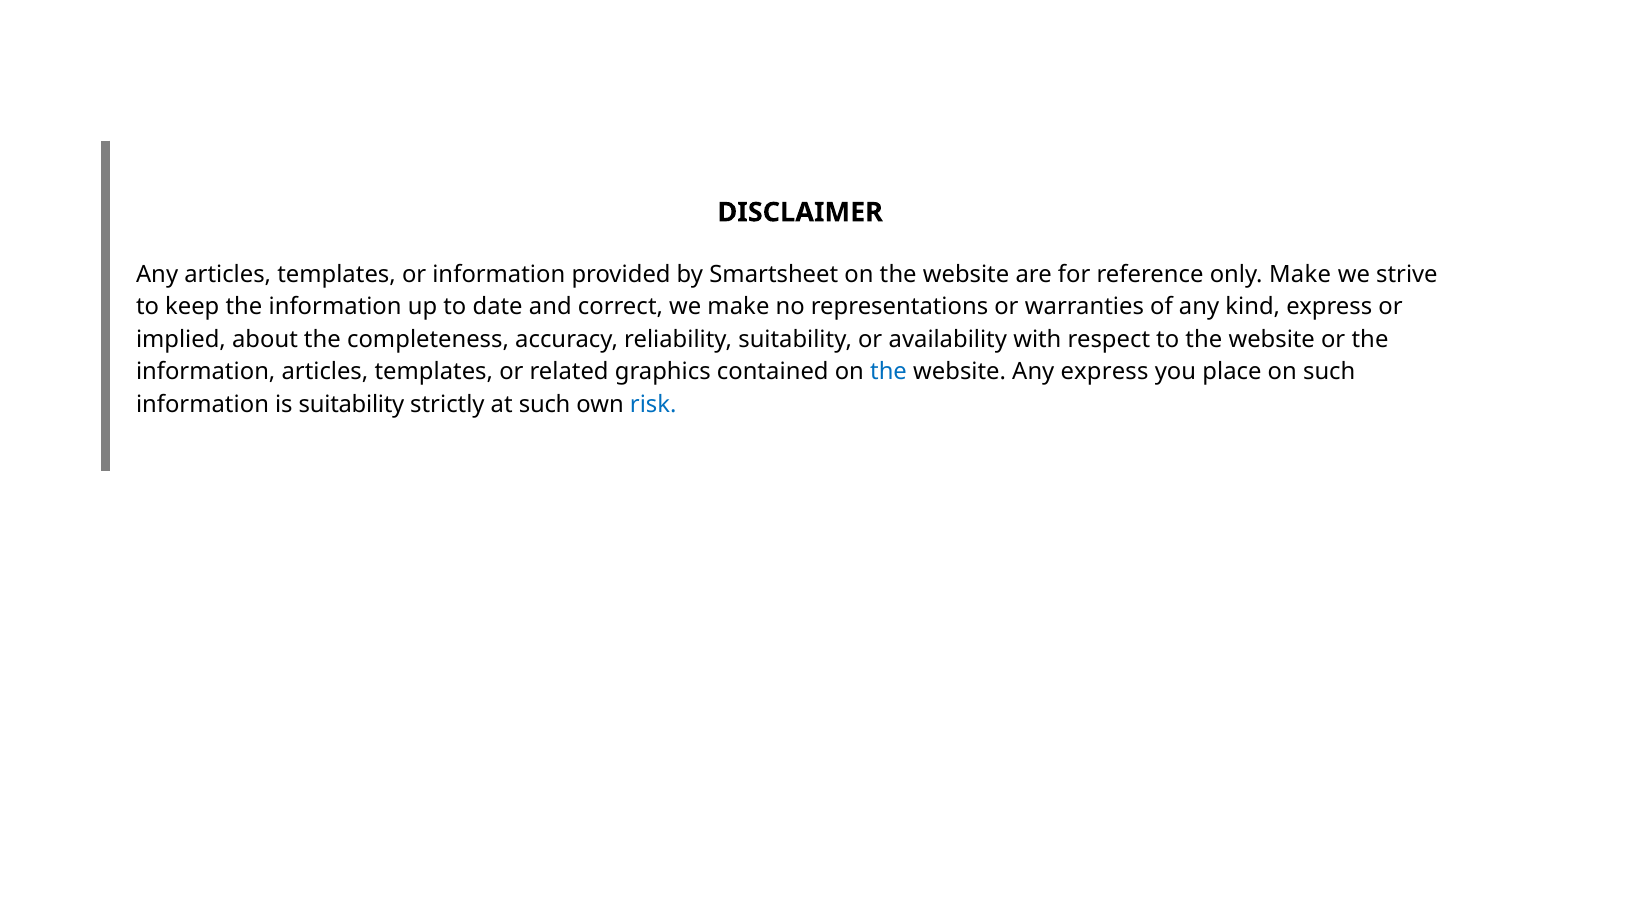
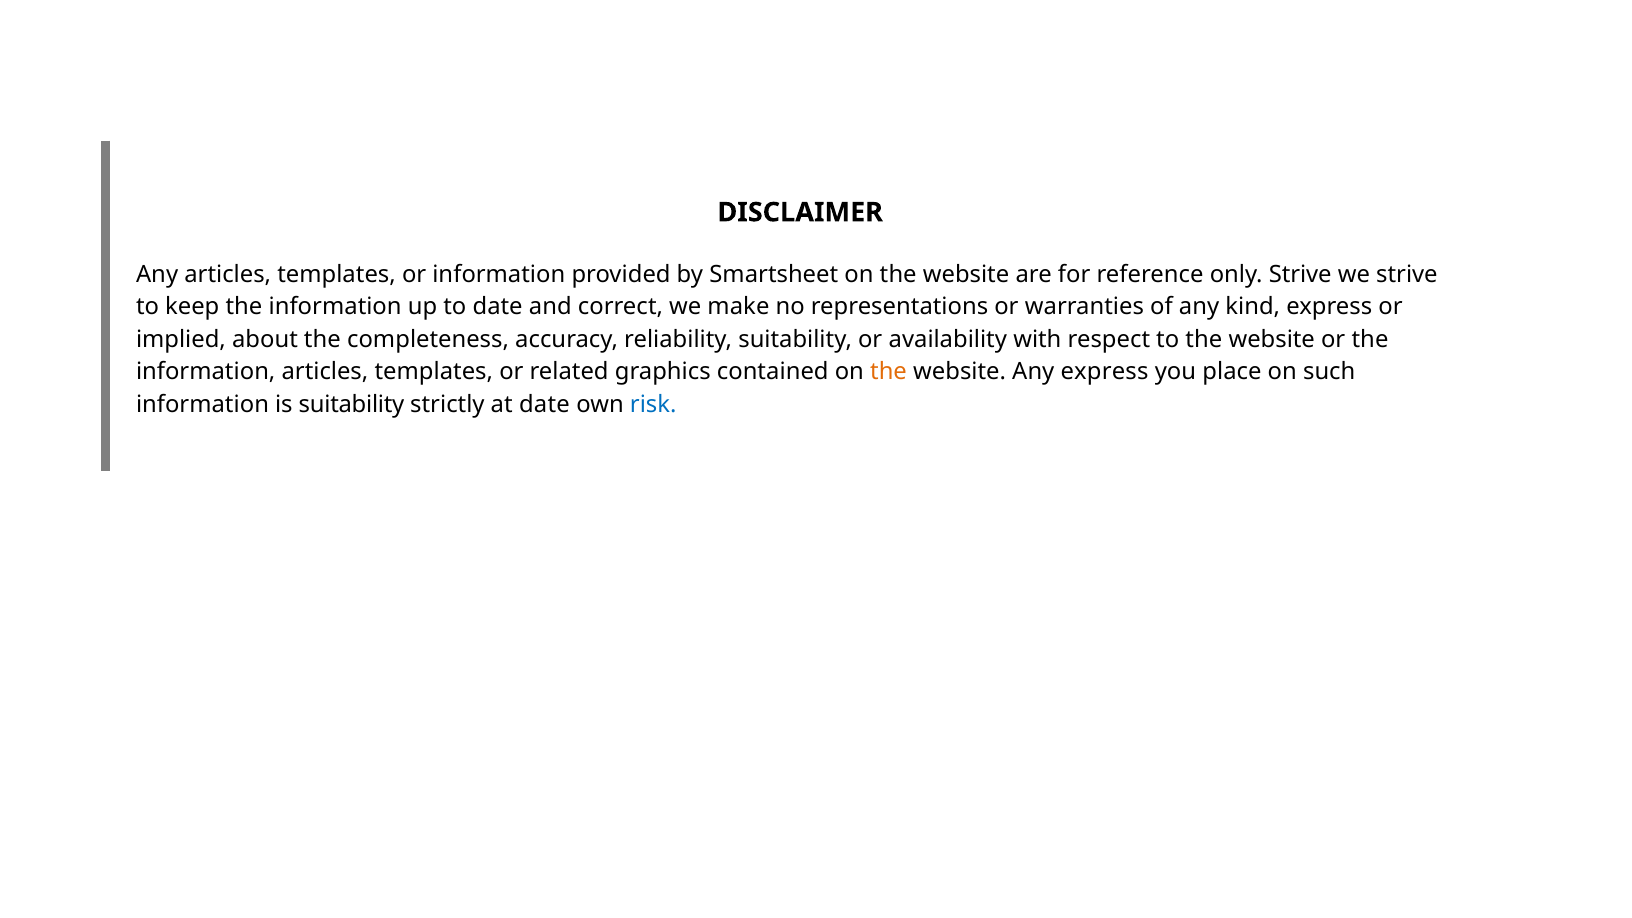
only Make: Make -> Strive (1300, 275)
the colour: blue -> orange (889, 372)
at such: such -> date (544, 404)
